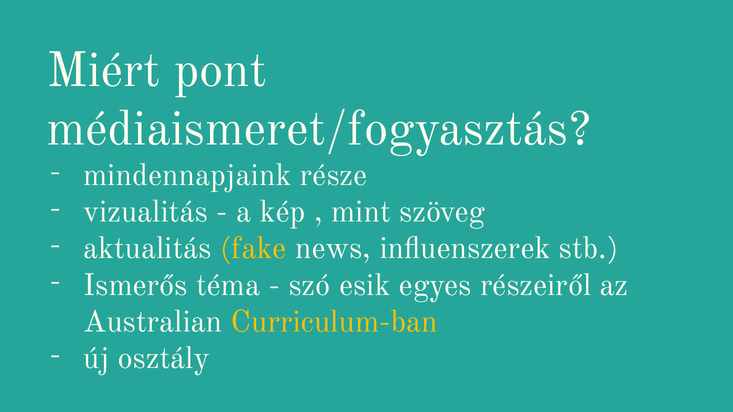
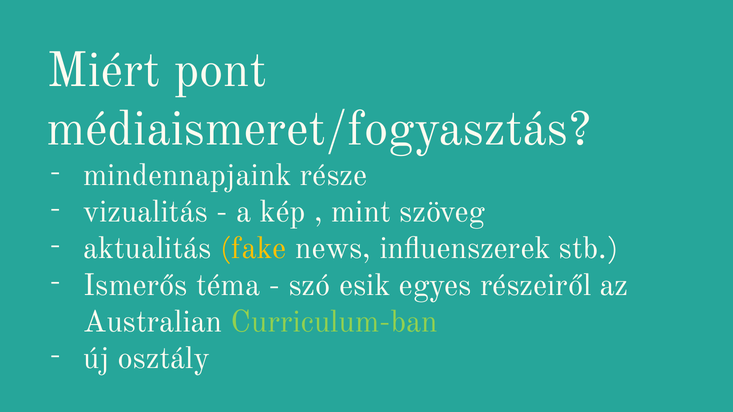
Curriculum-ban colour: yellow -> light green (334, 322)
